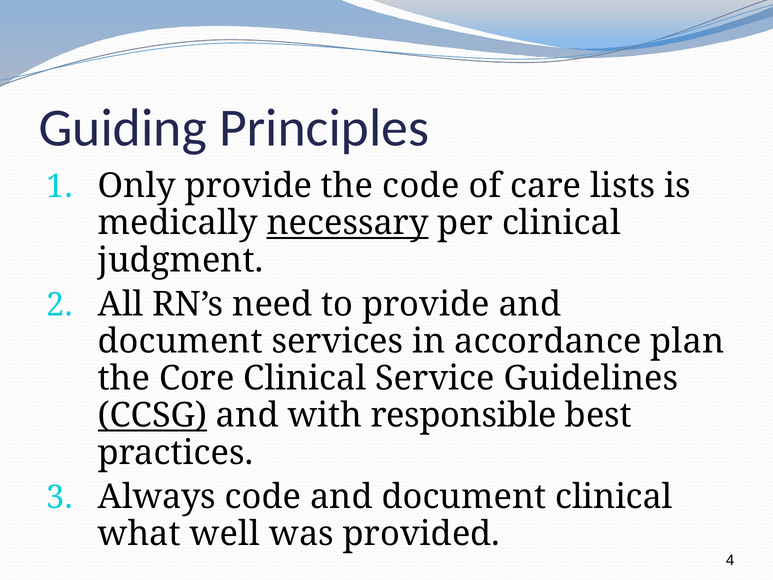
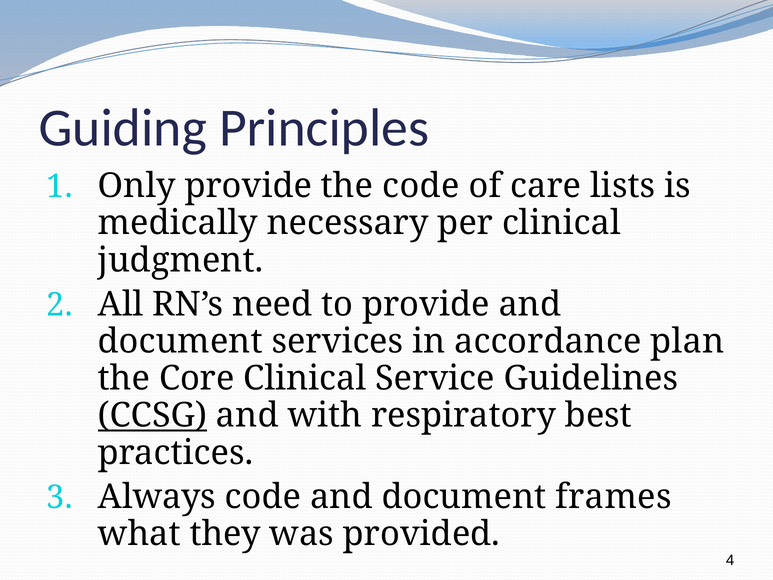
necessary underline: present -> none (348, 223)
responsible: responsible -> respiratory (464, 415)
document clinical: clinical -> frames (614, 497)
well: well -> they (225, 534)
